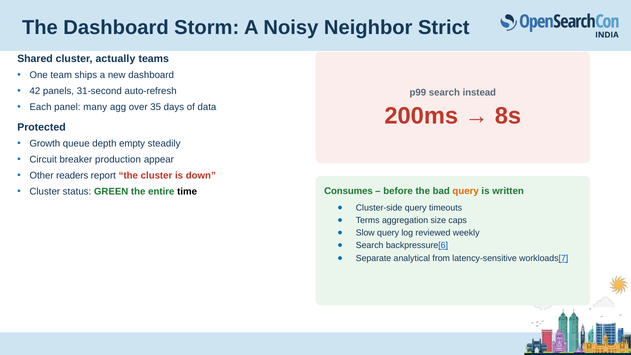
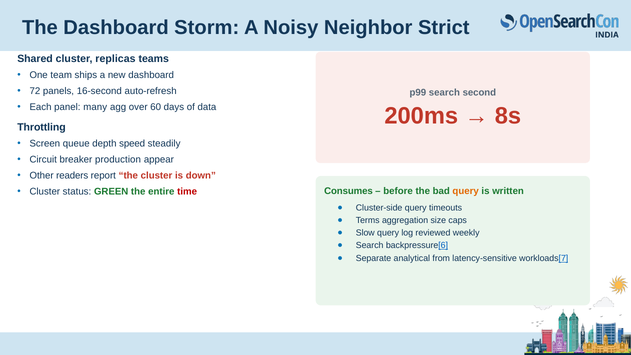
actually: actually -> replicas (115, 59)
42: 42 -> 72 (35, 91)
31-second: 31-second -> 16-second (99, 91)
instead: instead -> second (479, 93)
35: 35 -> 60 (156, 107)
Protected: Protected -> Throttling (41, 127)
Growth: Growth -> Screen (45, 144)
empty: empty -> speed (132, 144)
time colour: black -> red (187, 191)
